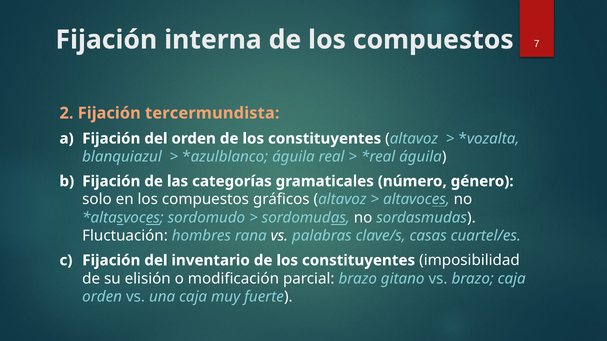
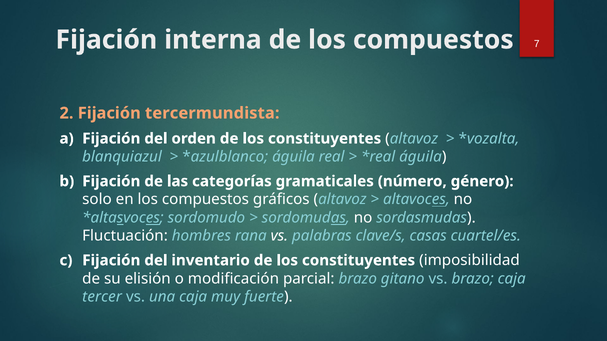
orden: orden -> tercer (102, 297)
